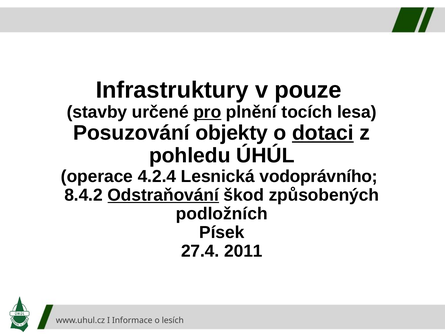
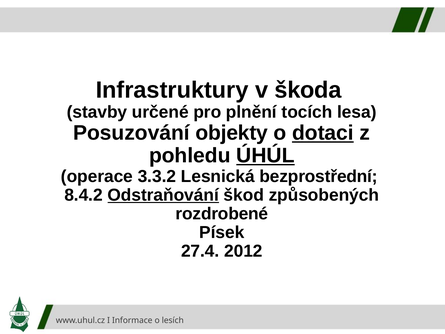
pouze: pouze -> škoda (308, 90)
pro underline: present -> none (207, 112)
ÚHÚL underline: none -> present (265, 155)
4.2.4: 4.2.4 -> 3.3.2 (157, 176)
vodoprávního: vodoprávního -> bezprostřední (319, 176)
podložních: podložních -> rozdrobené (222, 214)
2011: 2011 -> 2012 (243, 251)
